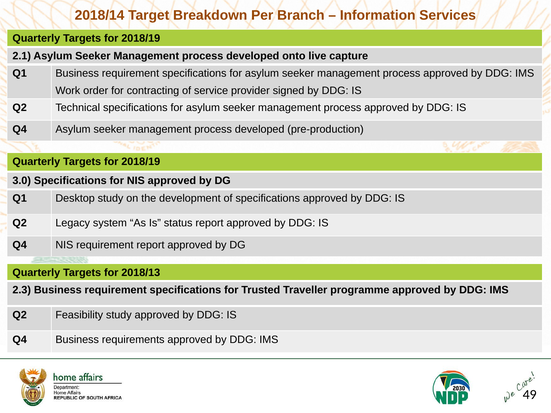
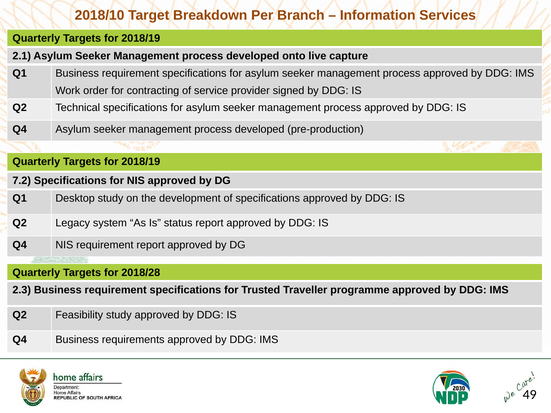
2018/14: 2018/14 -> 2018/10 (100, 15)
3.0: 3.0 -> 7.2 (22, 181)
2018/13: 2018/13 -> 2018/28 (141, 273)
